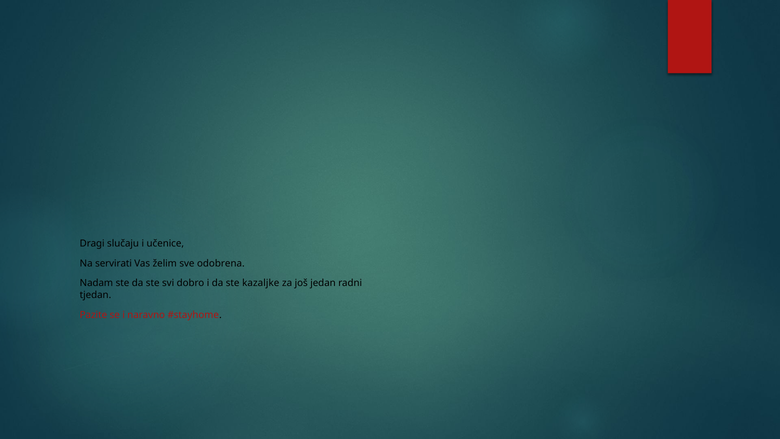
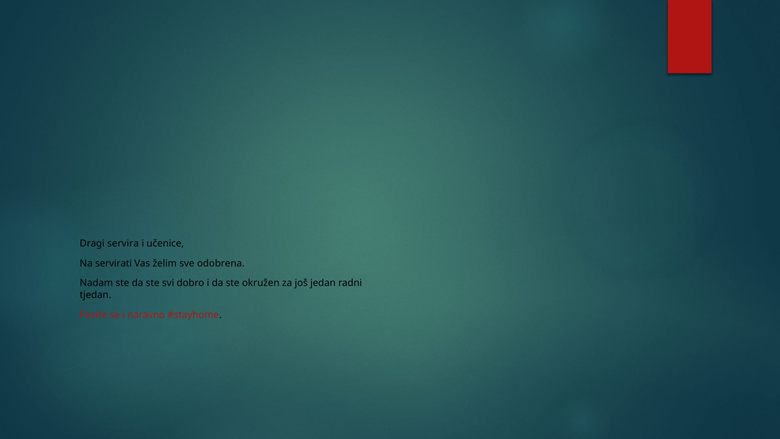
slučaju: slučaju -> servira (123, 243)
kazaljke: kazaljke -> okružen (261, 283)
